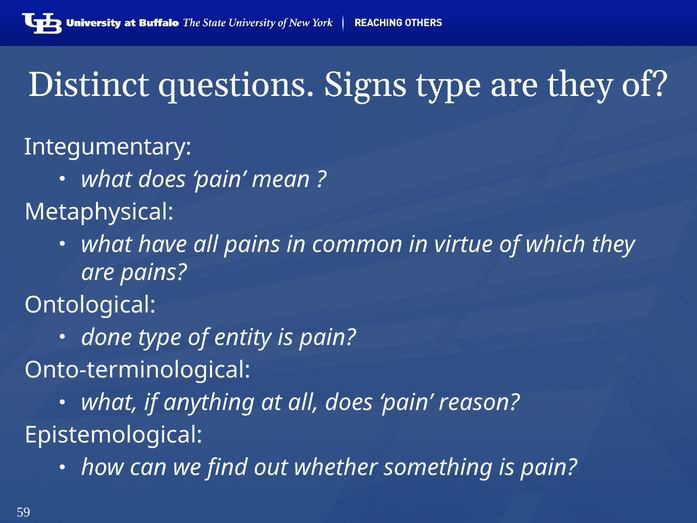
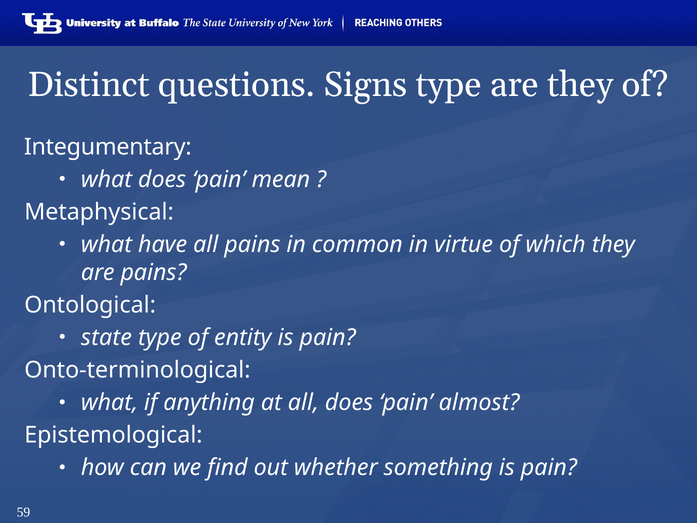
done: done -> state (106, 337)
reason: reason -> almost (479, 402)
